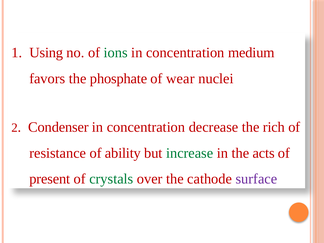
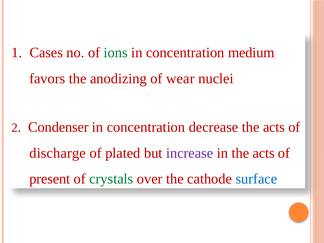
Using: Using -> Cases (46, 53)
phosphate: phosphate -> anodizing (118, 79)
decrease the rich: rich -> acts (274, 127)
resistance: resistance -> discharge (58, 153)
ability: ability -> plated (123, 153)
increase colour: green -> purple (190, 153)
surface colour: purple -> blue (256, 179)
